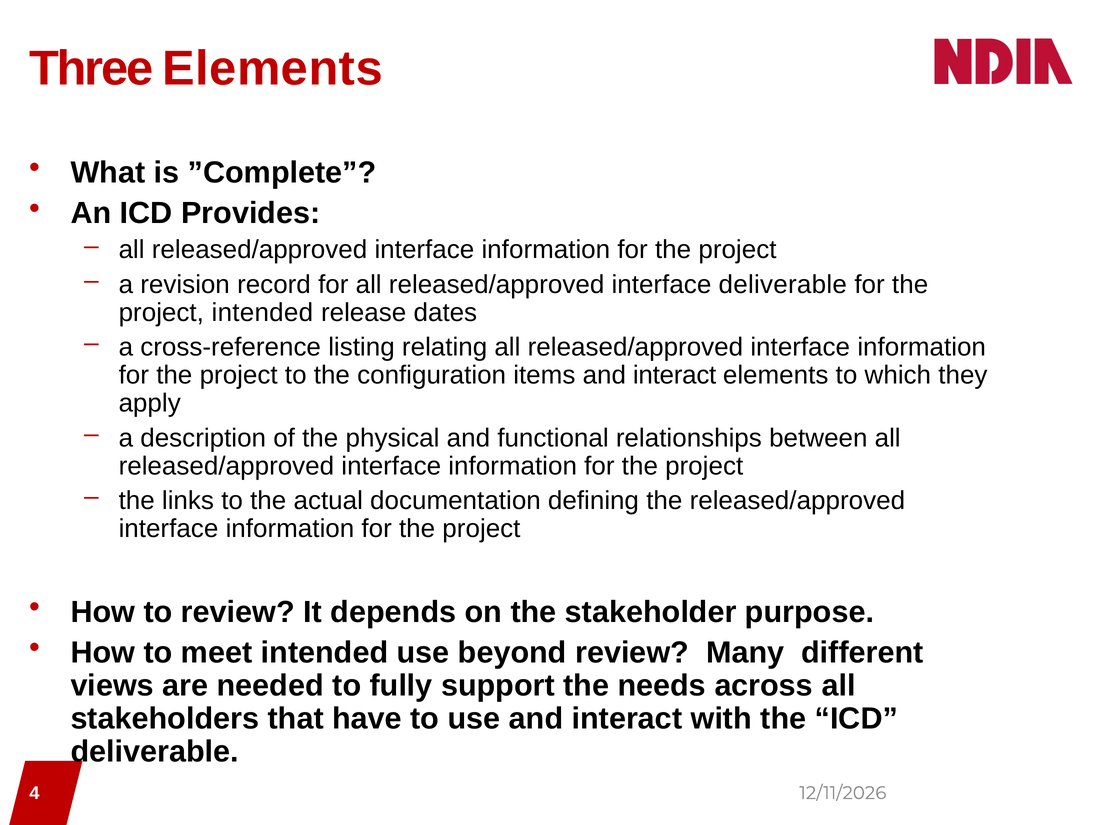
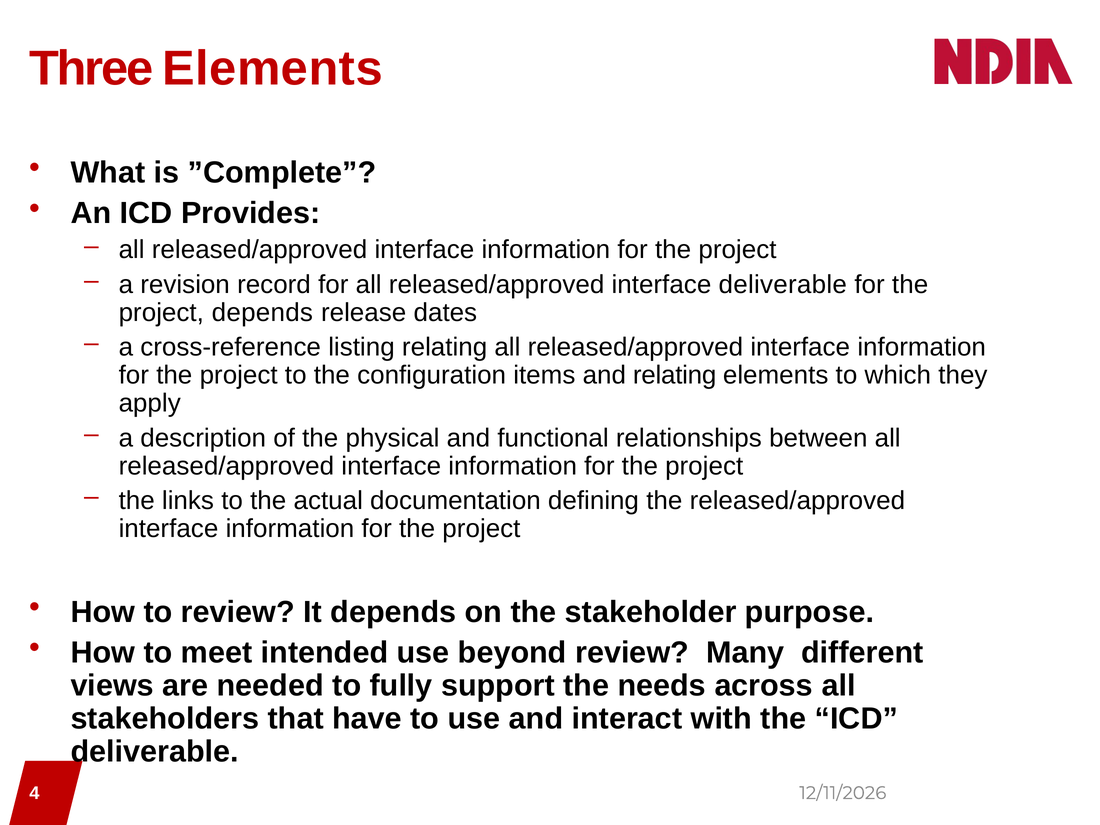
project intended: intended -> depends (262, 313)
items and interact: interact -> relating (675, 375)
